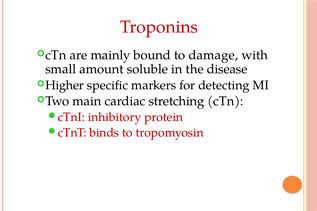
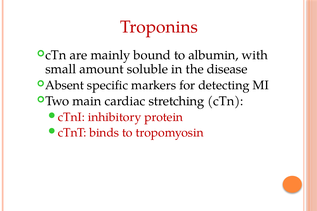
damage: damage -> albumin (213, 55)
Higher: Higher -> Absent (65, 85)
